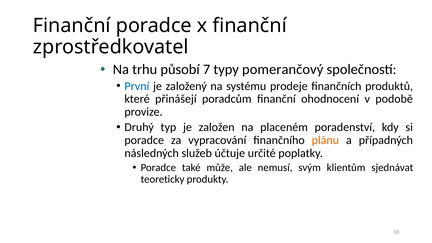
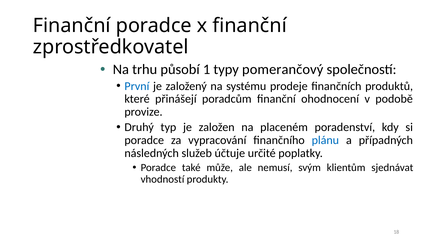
7: 7 -> 1 (207, 70)
plánu colour: orange -> blue (325, 140)
teoreticky: teoreticky -> vhodností (163, 179)
